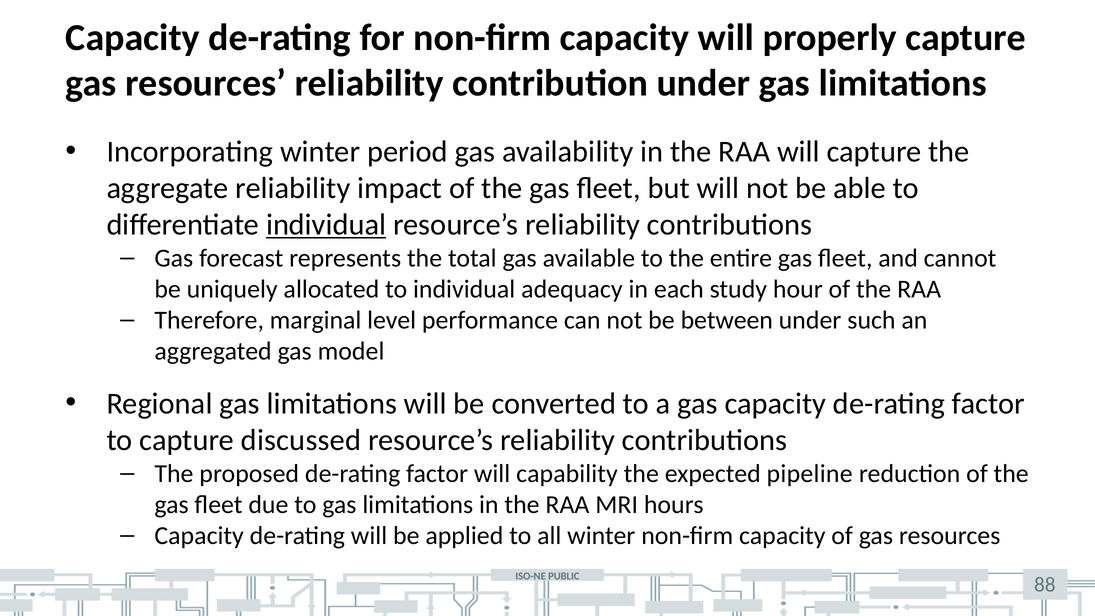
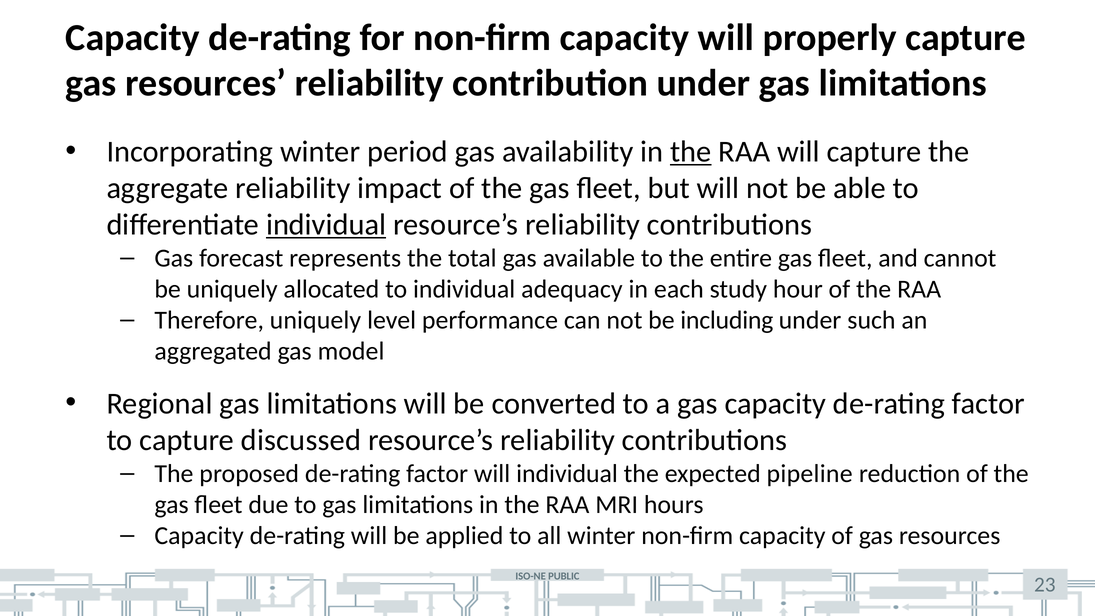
the underline: none -> present (691, 152)
Therefore marginal: marginal -> uniquely (315, 320)
between: between -> including (727, 320)
will capability: capability -> individual (567, 473)
88: 88 -> 23 (1045, 585)
